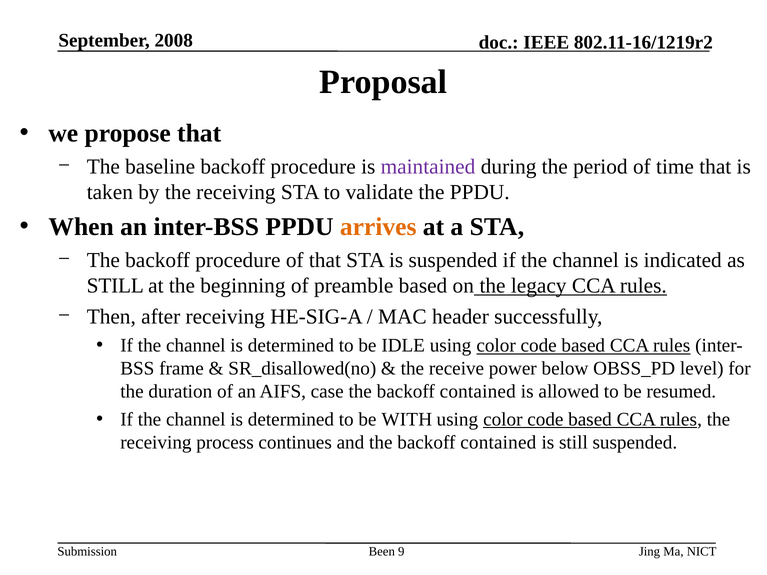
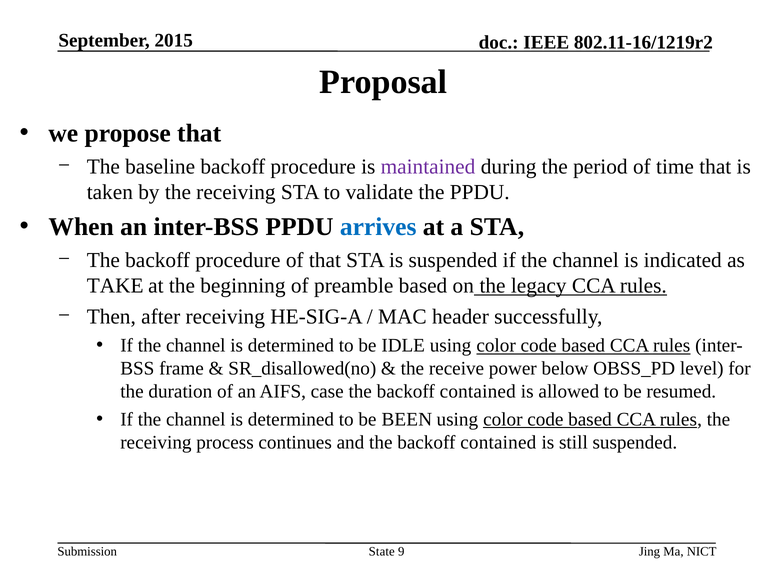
2008: 2008 -> 2015 (174, 41)
arrives colour: orange -> blue (378, 227)
STILL: STILL -> TAKE (115, 286)
WITH: WITH -> BEEN (407, 419)
Been: Been -> State (382, 552)
